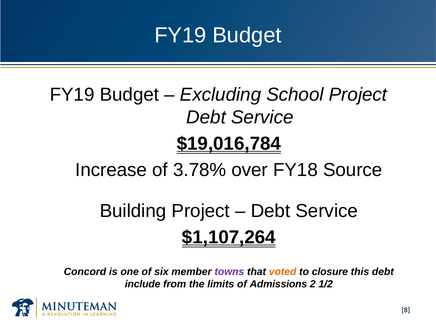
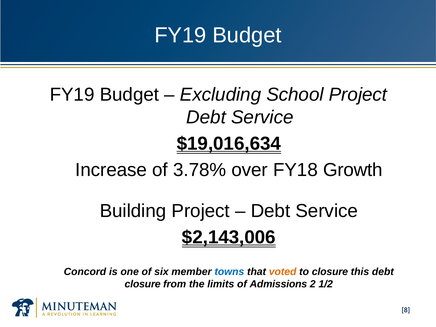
$19,016,784: $19,016,784 -> $19,016,634 (229, 144)
Source: Source -> Growth (353, 170)
$1,107,264: $1,107,264 -> $2,143,006 (229, 237)
towns colour: purple -> blue (229, 272)
include: include -> closure (143, 284)
